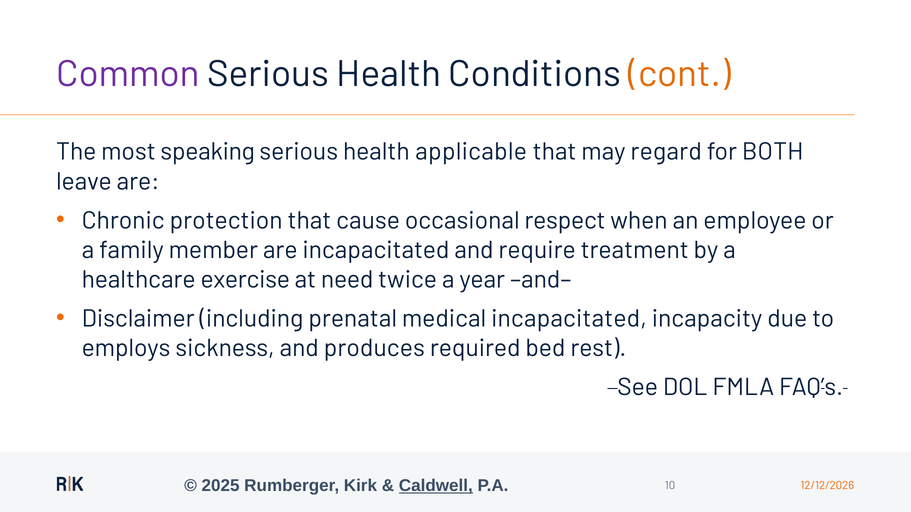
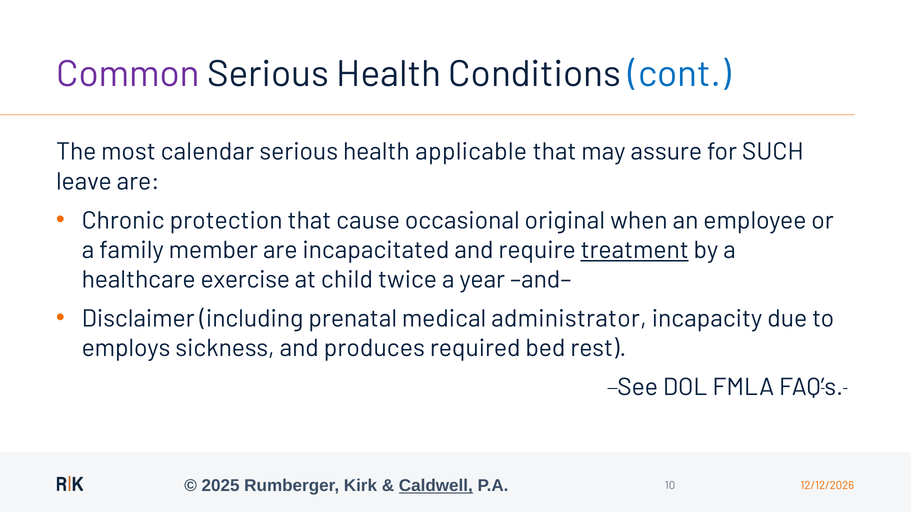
cont colour: orange -> blue (680, 74)
speaking: speaking -> calendar (207, 152)
regard: regard -> assure (666, 152)
BOTH: BOTH -> SUCH (773, 152)
respect: respect -> original (565, 221)
treatment underline: none -> present (635, 250)
need: need -> child (347, 280)
medical incapacitated: incapacitated -> administrator (569, 319)
